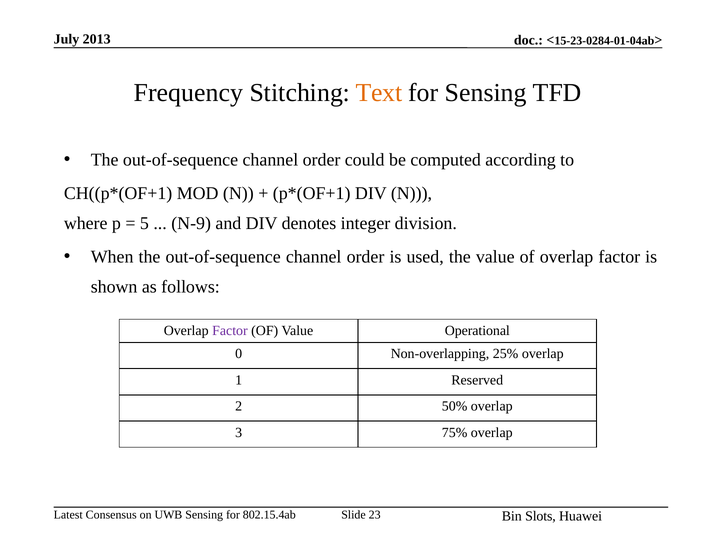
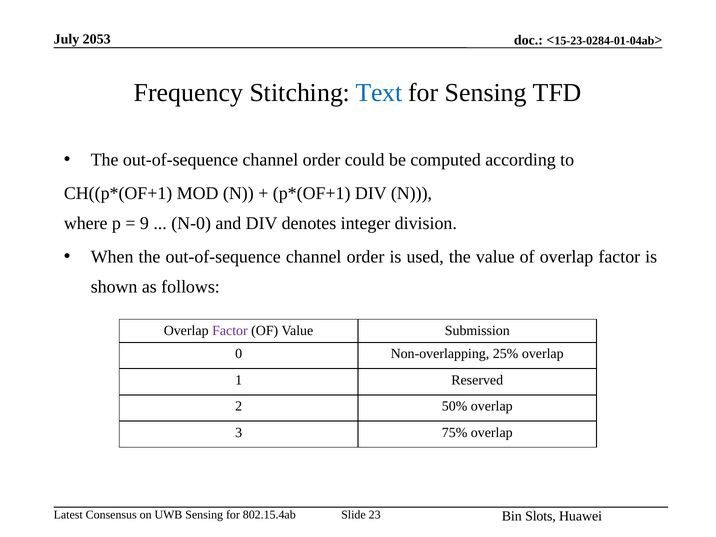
2013: 2013 -> 2053 (97, 39)
Text colour: orange -> blue (379, 93)
5: 5 -> 9 (144, 223)
N-9: N-9 -> N-0 (191, 223)
Operational: Operational -> Submission (477, 331)
